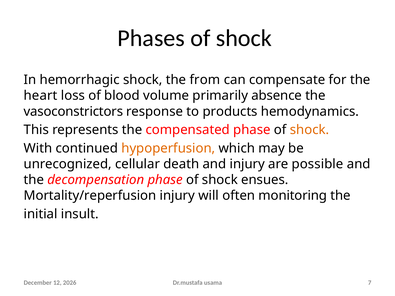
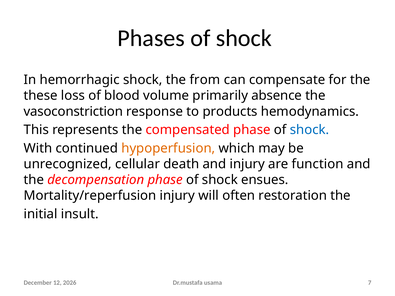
heart: heart -> these (41, 96)
vasoconstrictors: vasoconstrictors -> vasoconstriction (73, 112)
shock colour: orange -> blue (310, 130)
possible: possible -> function (318, 164)
monitoring: monitoring -> restoration (293, 196)
